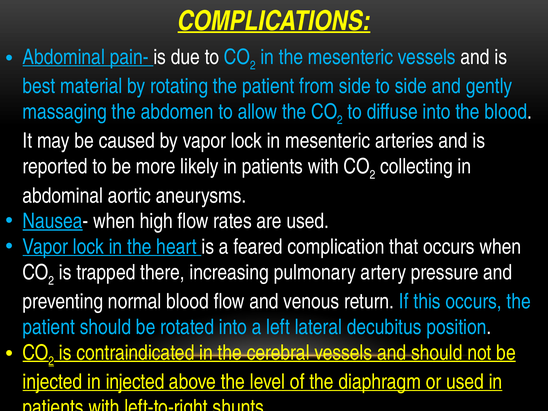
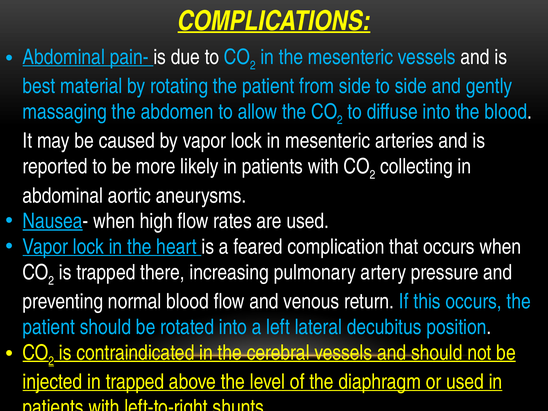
in injected: injected -> trapped (135, 382)
